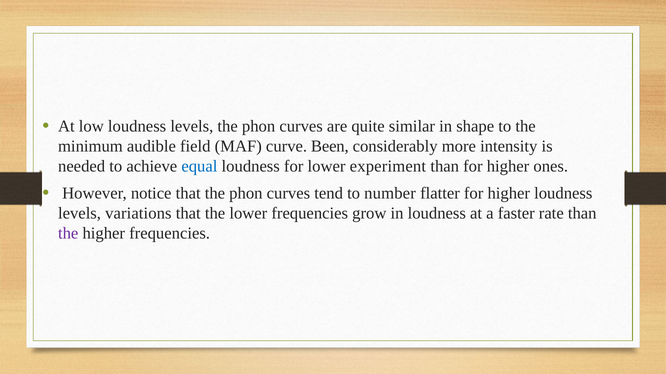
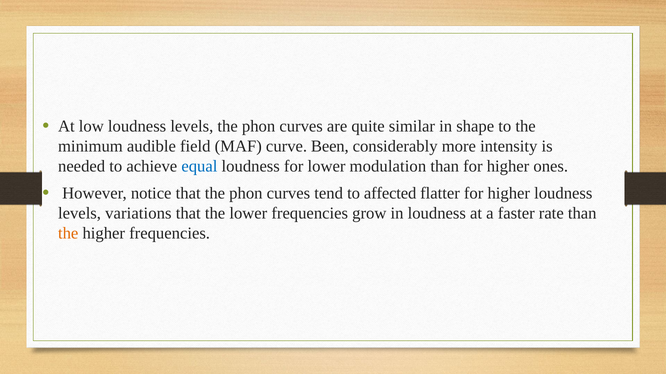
experiment: experiment -> modulation (388, 166)
number: number -> affected (390, 194)
the colour: purple -> orange (68, 234)
